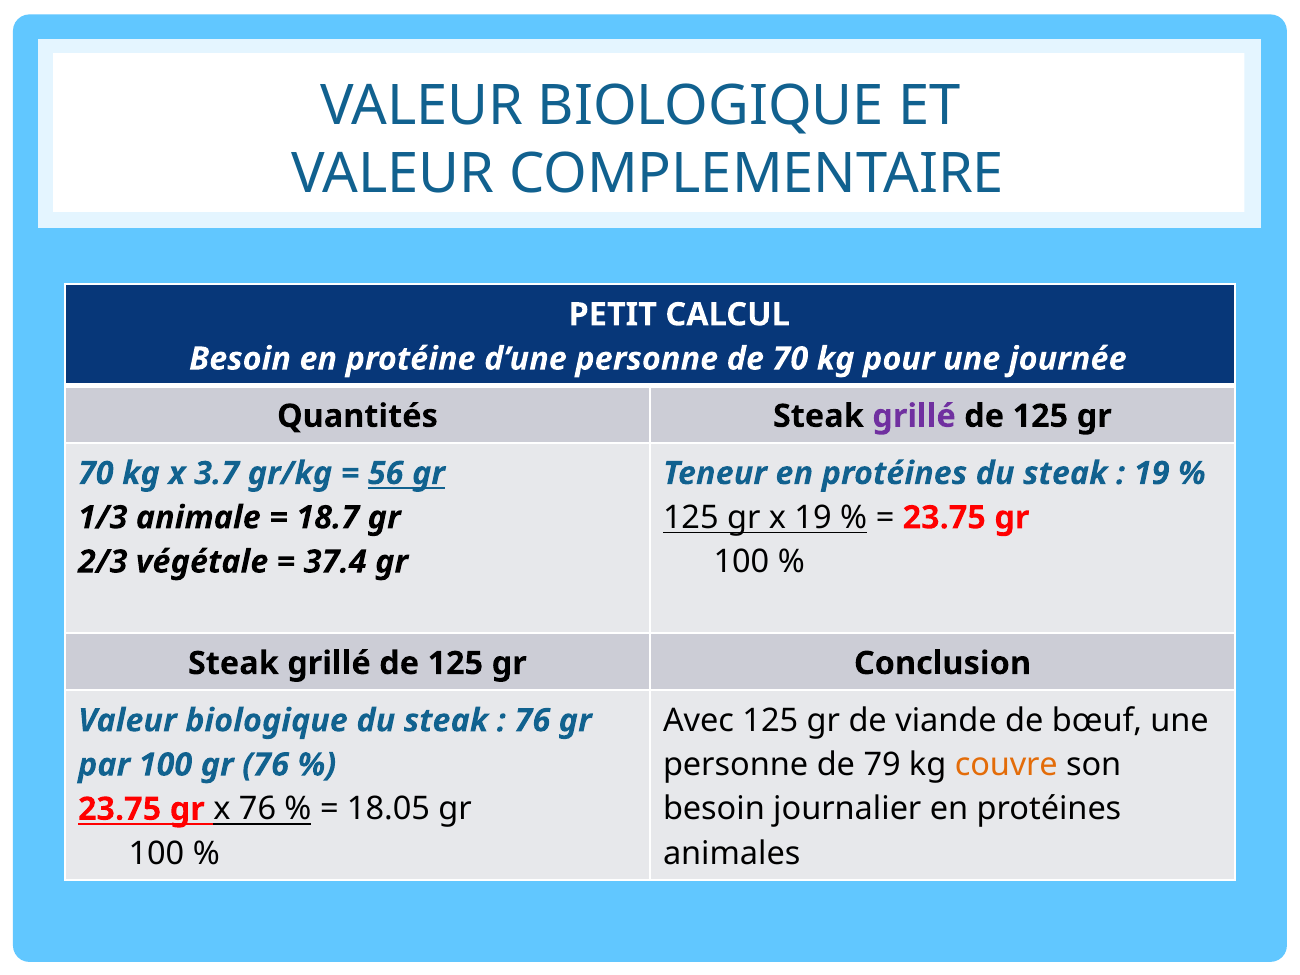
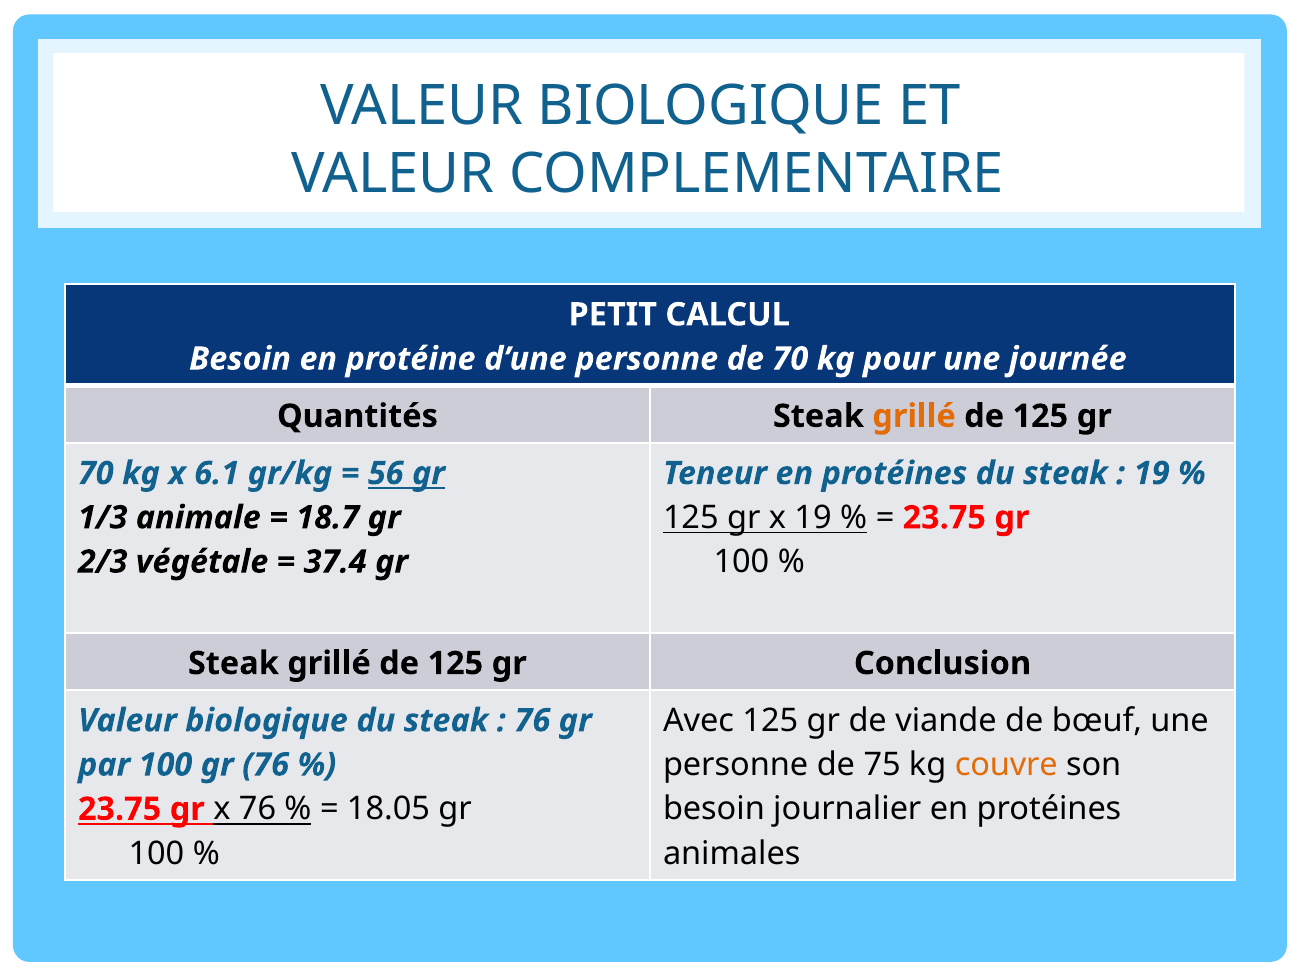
grillé colour: purple -> orange (914, 416)
3.7: 3.7 -> 6.1 (217, 473)
79: 79 -> 75 (882, 765)
